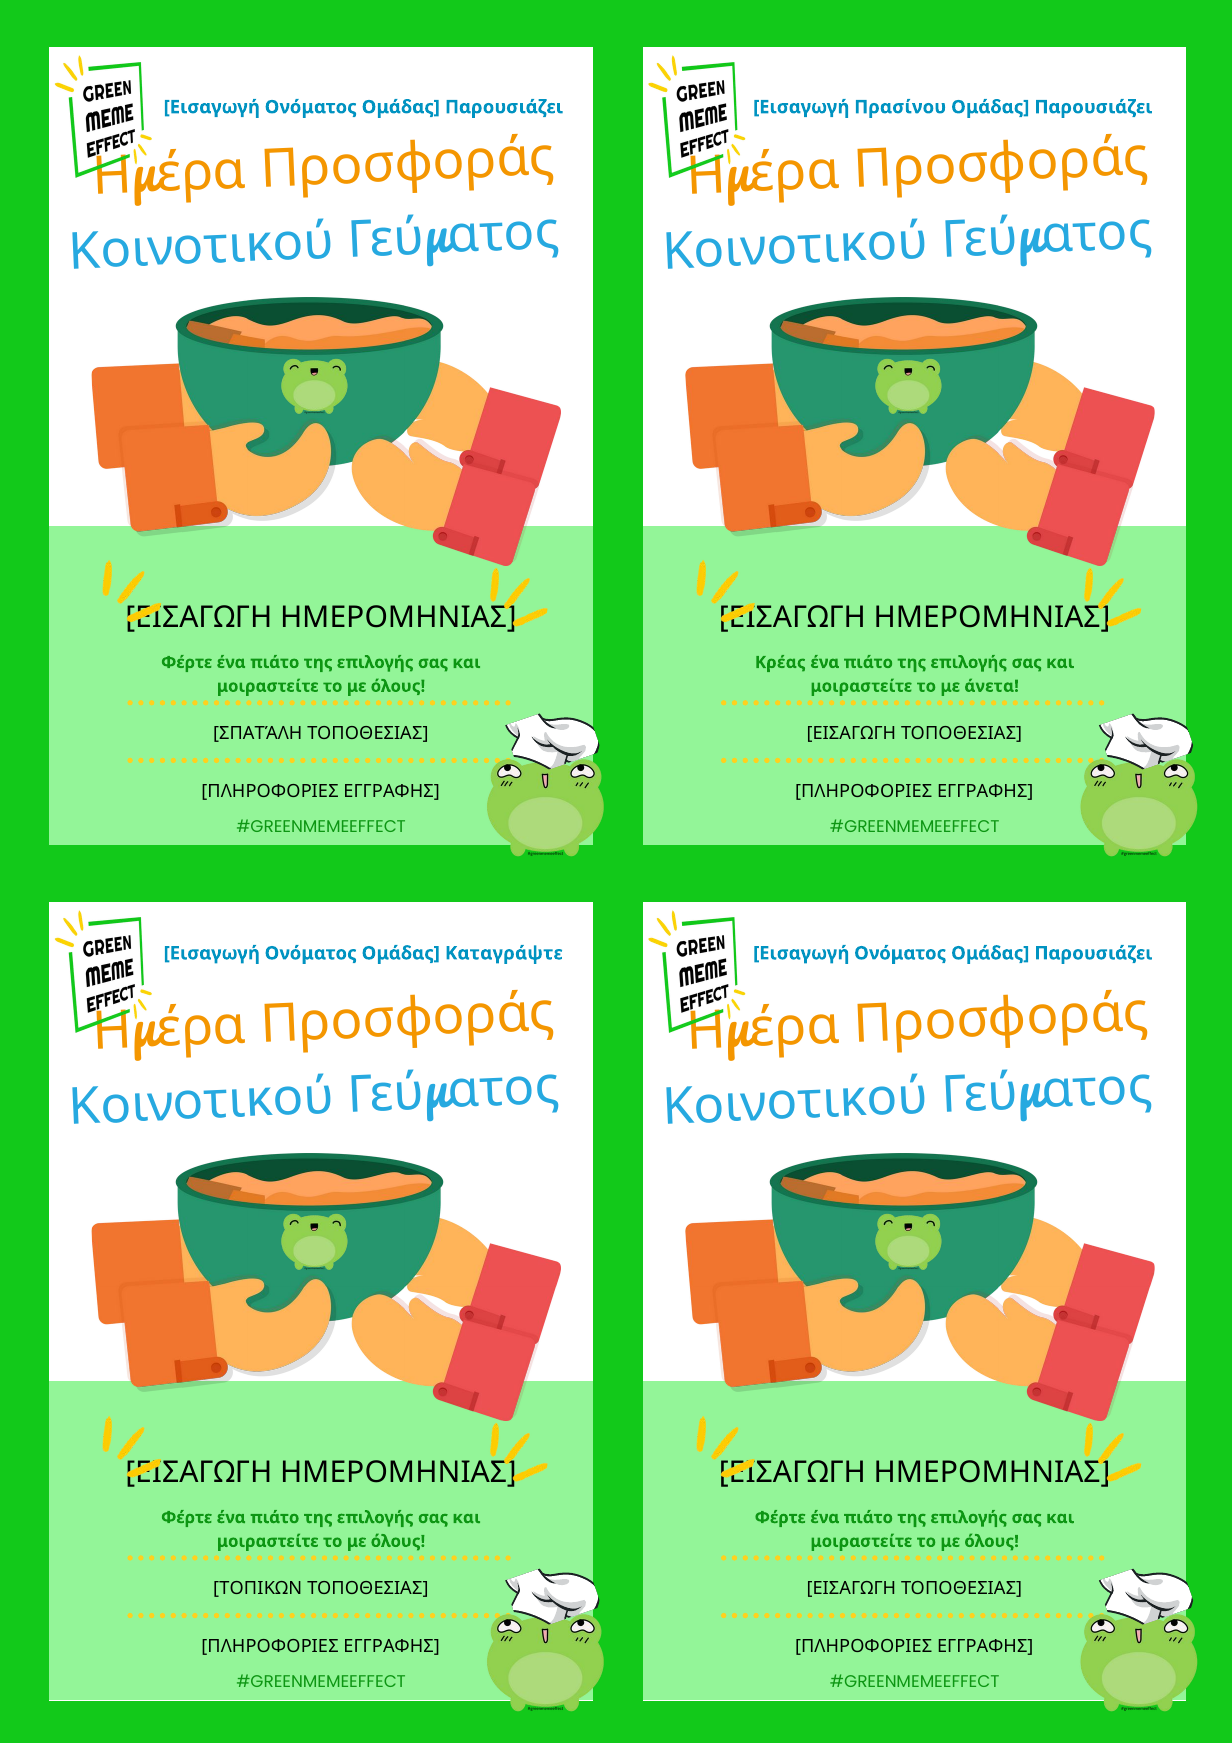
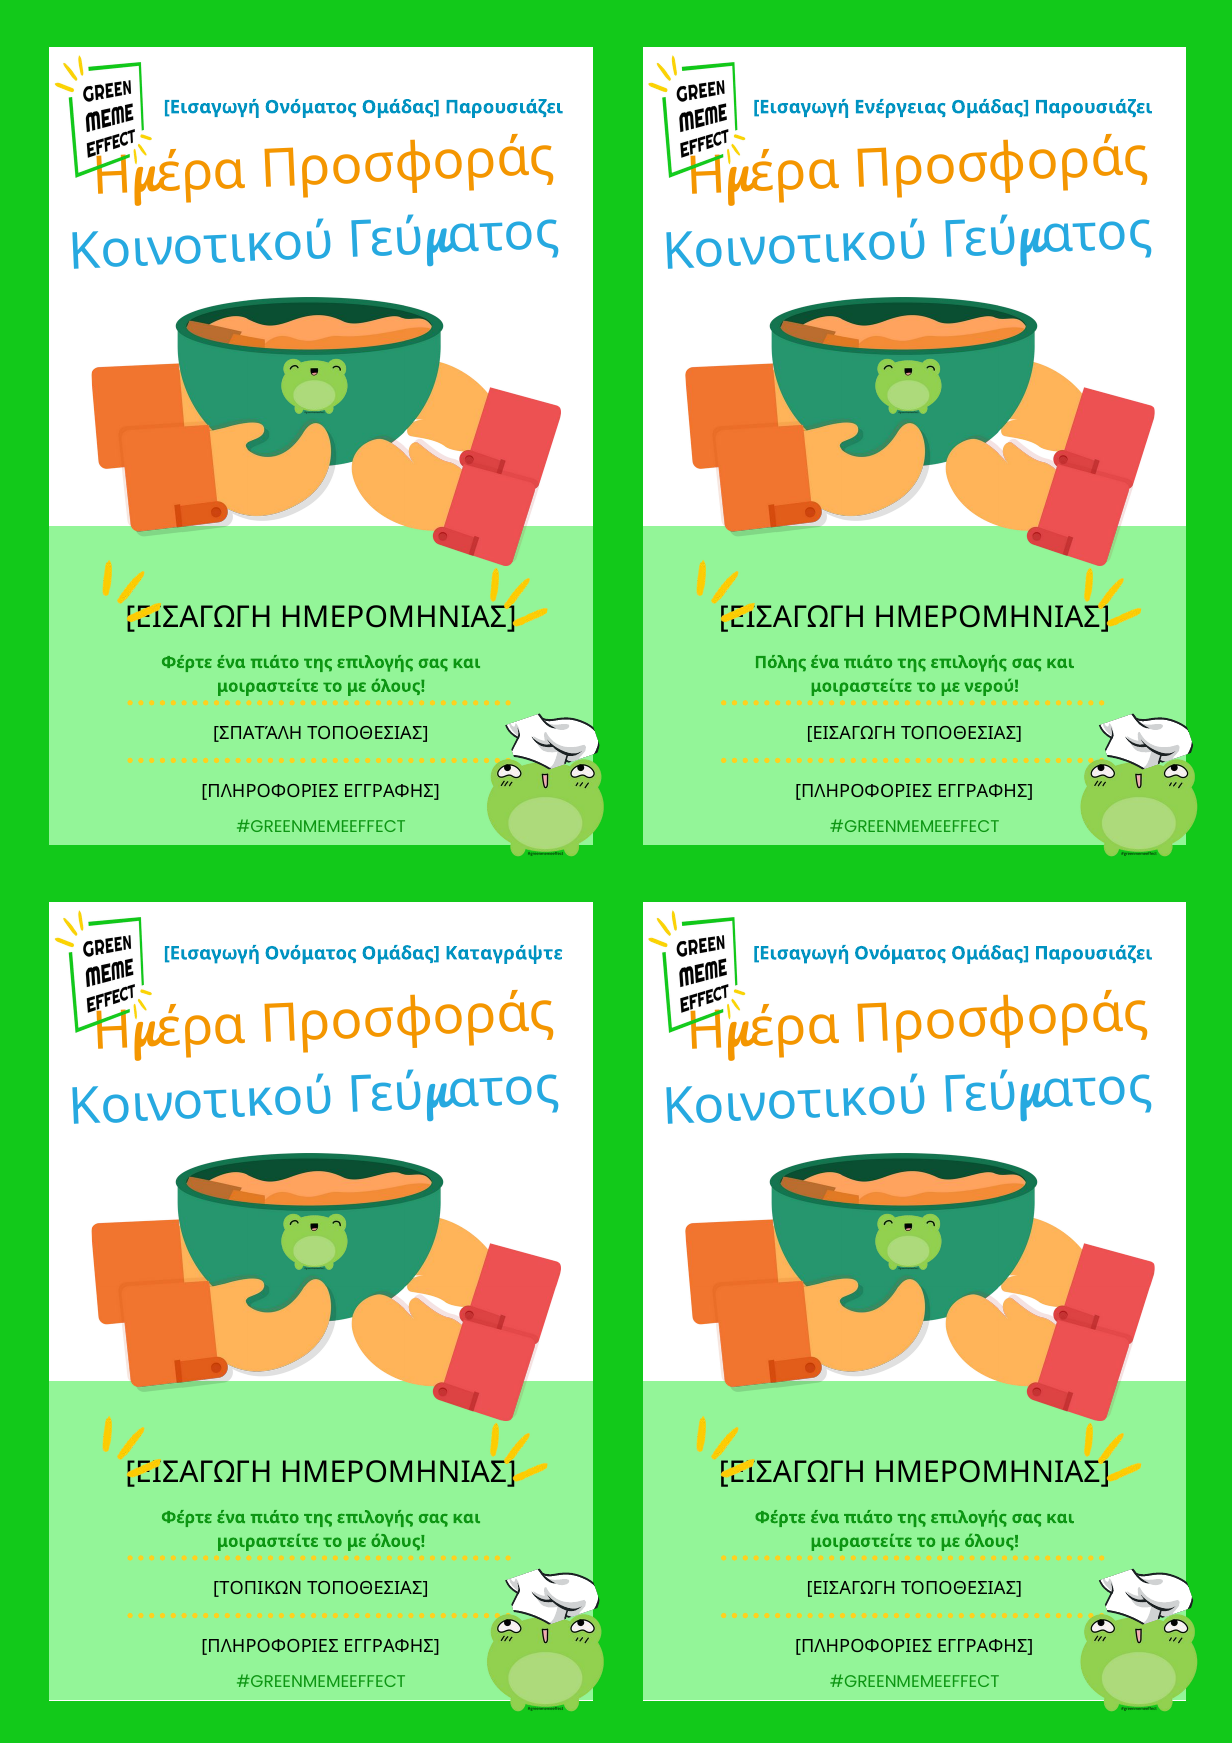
Πρασίνου: Πρασίνου -> Ενέργειας (900, 107)
Κρέας: Κρέας -> Πόλης (780, 663)
άνετα: άνετα -> νερού (992, 686)
